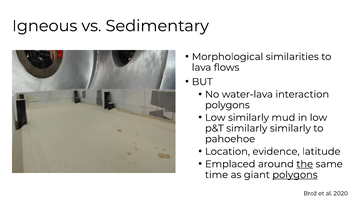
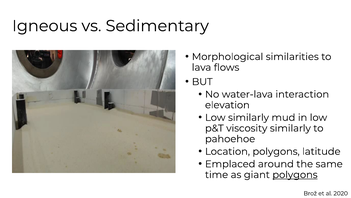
polygons: polygons -> elevation (227, 105)
p&T similarly: similarly -> viscosity (247, 128)
Location evidence: evidence -> polygons (276, 151)
the underline: present -> none (305, 164)
